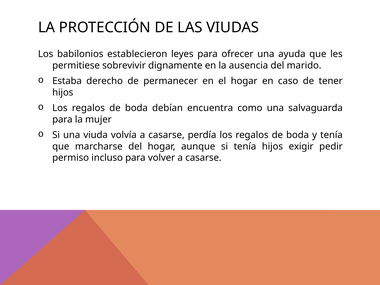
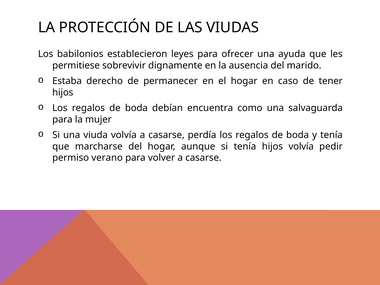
hijos exigir: exigir -> volvía (301, 146)
incluso: incluso -> verano (107, 158)
